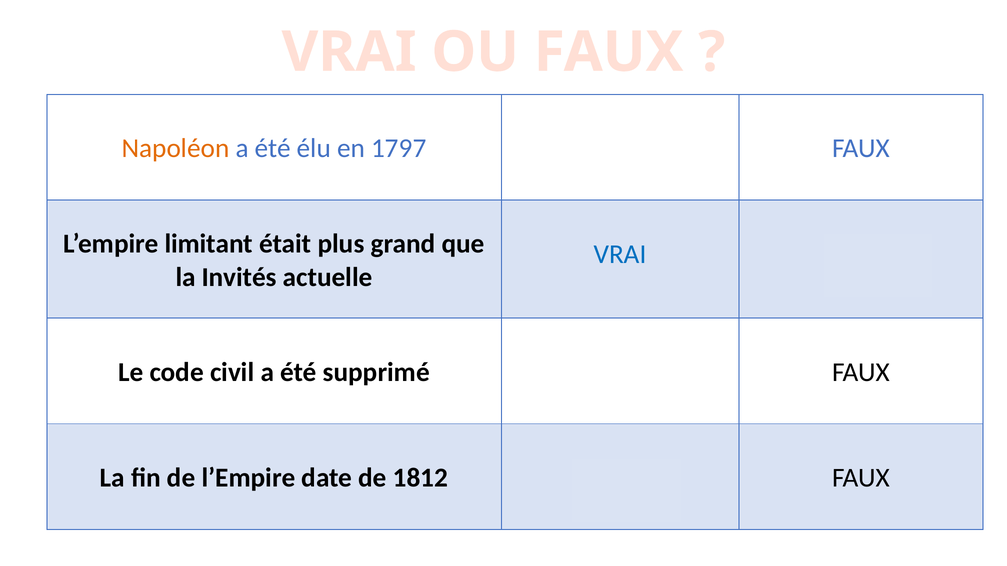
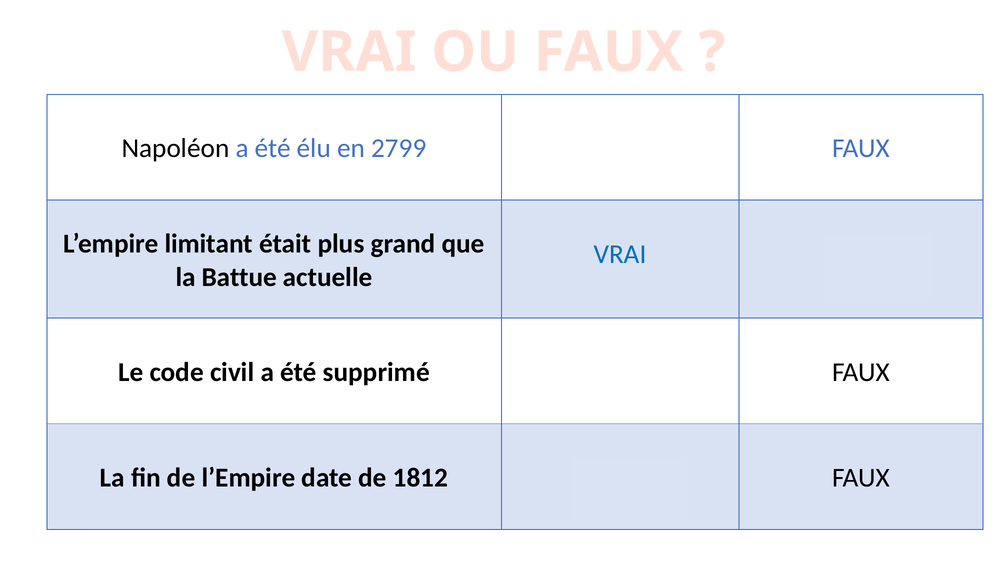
Napoléon colour: orange -> black (175, 149)
1797: 1797 -> 2799 (399, 149)
Invités: Invités -> Battue (239, 277)
